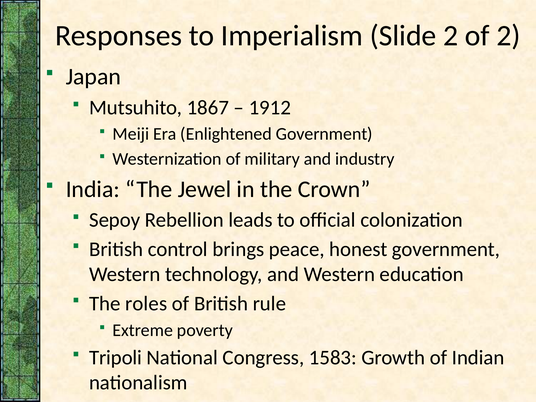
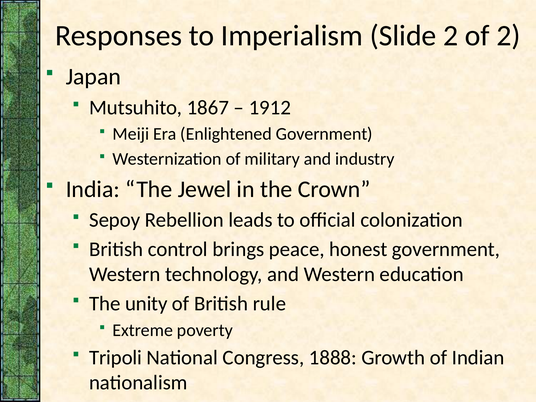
roles: roles -> unity (146, 304)
1583: 1583 -> 1888 (333, 358)
